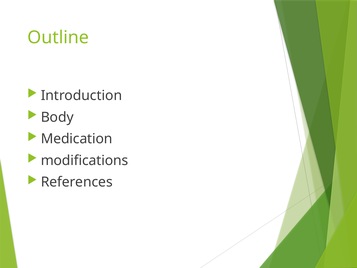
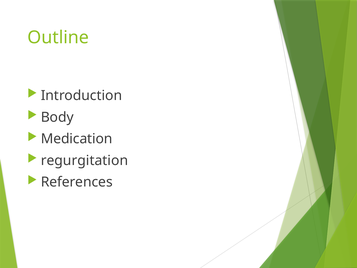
modifications: modifications -> regurgitation (84, 160)
